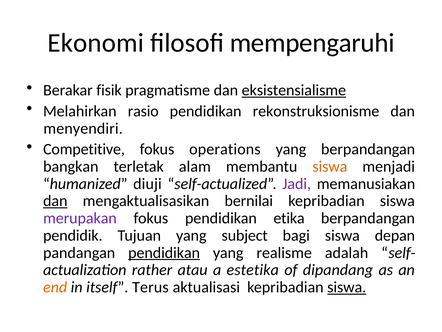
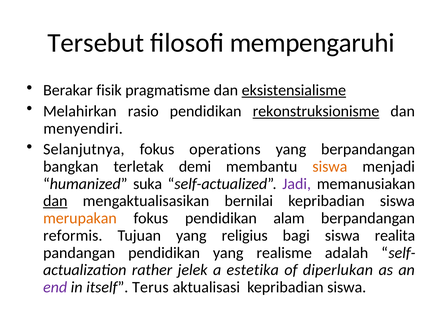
Ekonomi: Ekonomi -> Tersebut (96, 43)
rekonstruksionisme underline: none -> present (316, 111)
Competitive: Competitive -> Selanjutnya (84, 149)
alam: alam -> demi (195, 166)
diuji: diuji -> suka (148, 183)
merupakan colour: purple -> orange (80, 218)
etika: etika -> alam (289, 218)
pendidik: pendidik -> reformis (73, 235)
subject: subject -> religius (245, 235)
depan: depan -> realita (395, 235)
pendidikan underline: present -> none (164, 252)
atau: atau -> jelek (193, 270)
dipandang: dipandang -> diperlukan (338, 270)
end colour: orange -> purple (55, 287)
siswa underline: present -> none (347, 287)
